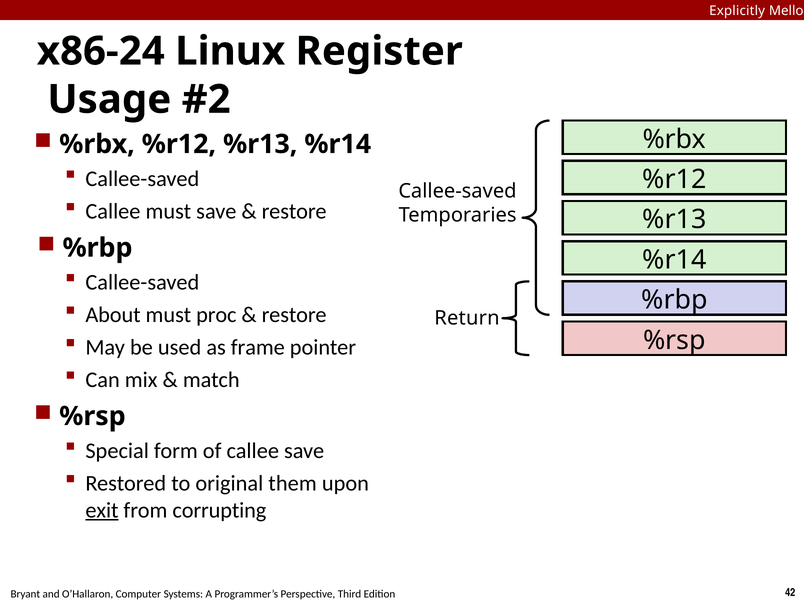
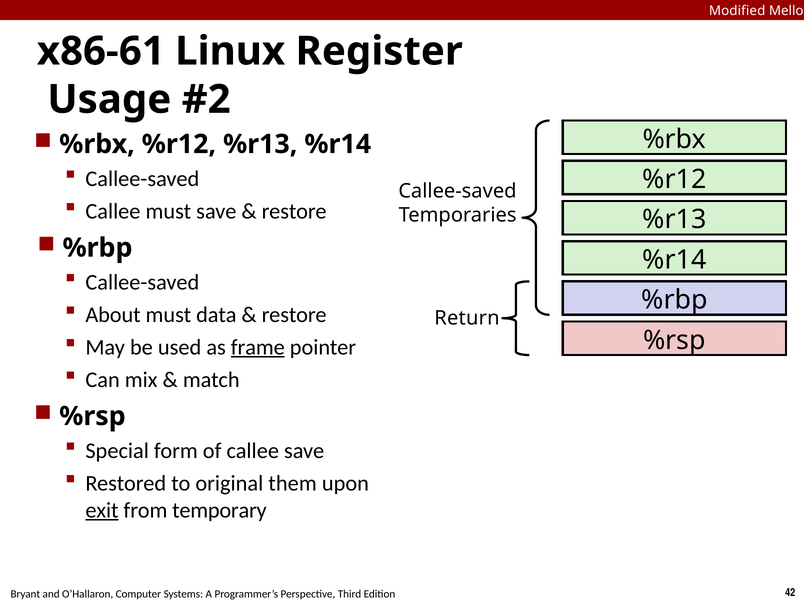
Explicitly: Explicitly -> Modified (737, 11)
x86-24: x86-24 -> x86-61 (101, 51)
proc: proc -> data (216, 315)
frame underline: none -> present (258, 347)
corrupting: corrupting -> temporary (219, 510)
